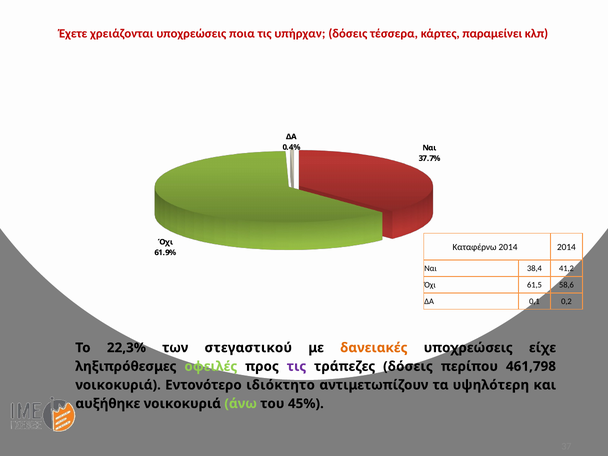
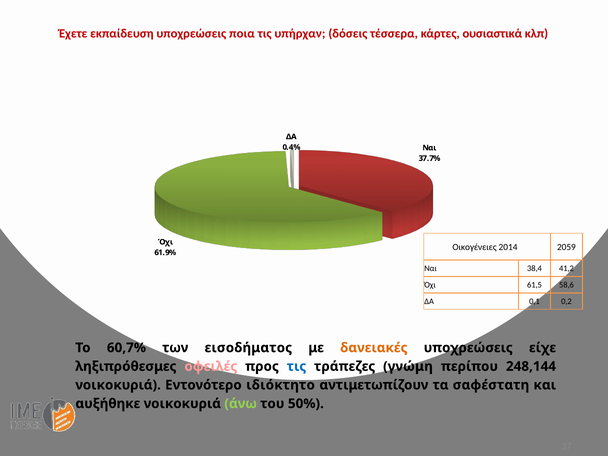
χρειάζονται: χρειάζονται -> εκπαίδευση (122, 33)
παραμείνει: παραμείνει -> ουσιαστικά (492, 33)
Καταφέρνω: Καταφέρνω -> Οικογένειες (475, 247)
2014 2014: 2014 -> 2059 (566, 247)
22,3%: 22,3% -> 60,7% (126, 348)
στεγαστικού: στεγαστικού -> εισοδήματος (248, 348)
οφειλές colour: light green -> pink (211, 366)
τις colour: purple -> blue (297, 366)
τράπεζες δόσεις: δόσεις -> γνώμη (408, 366)
461,798: 461,798 -> 248,144 (531, 366)
υψηλότερη: υψηλότερη -> σαφέστατη (491, 385)
45%: 45% -> 50% (306, 404)
